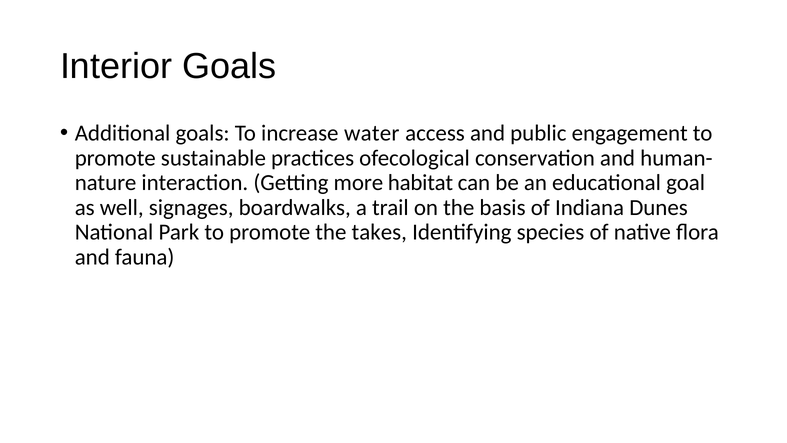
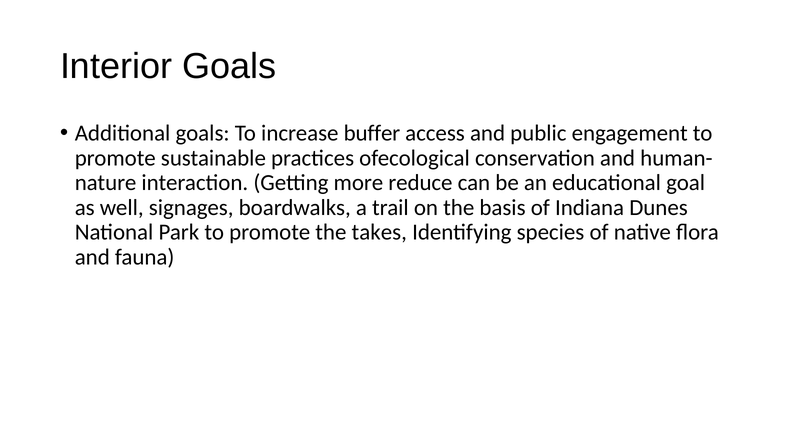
water: water -> buffer (372, 133)
habitat: habitat -> reduce (420, 183)
